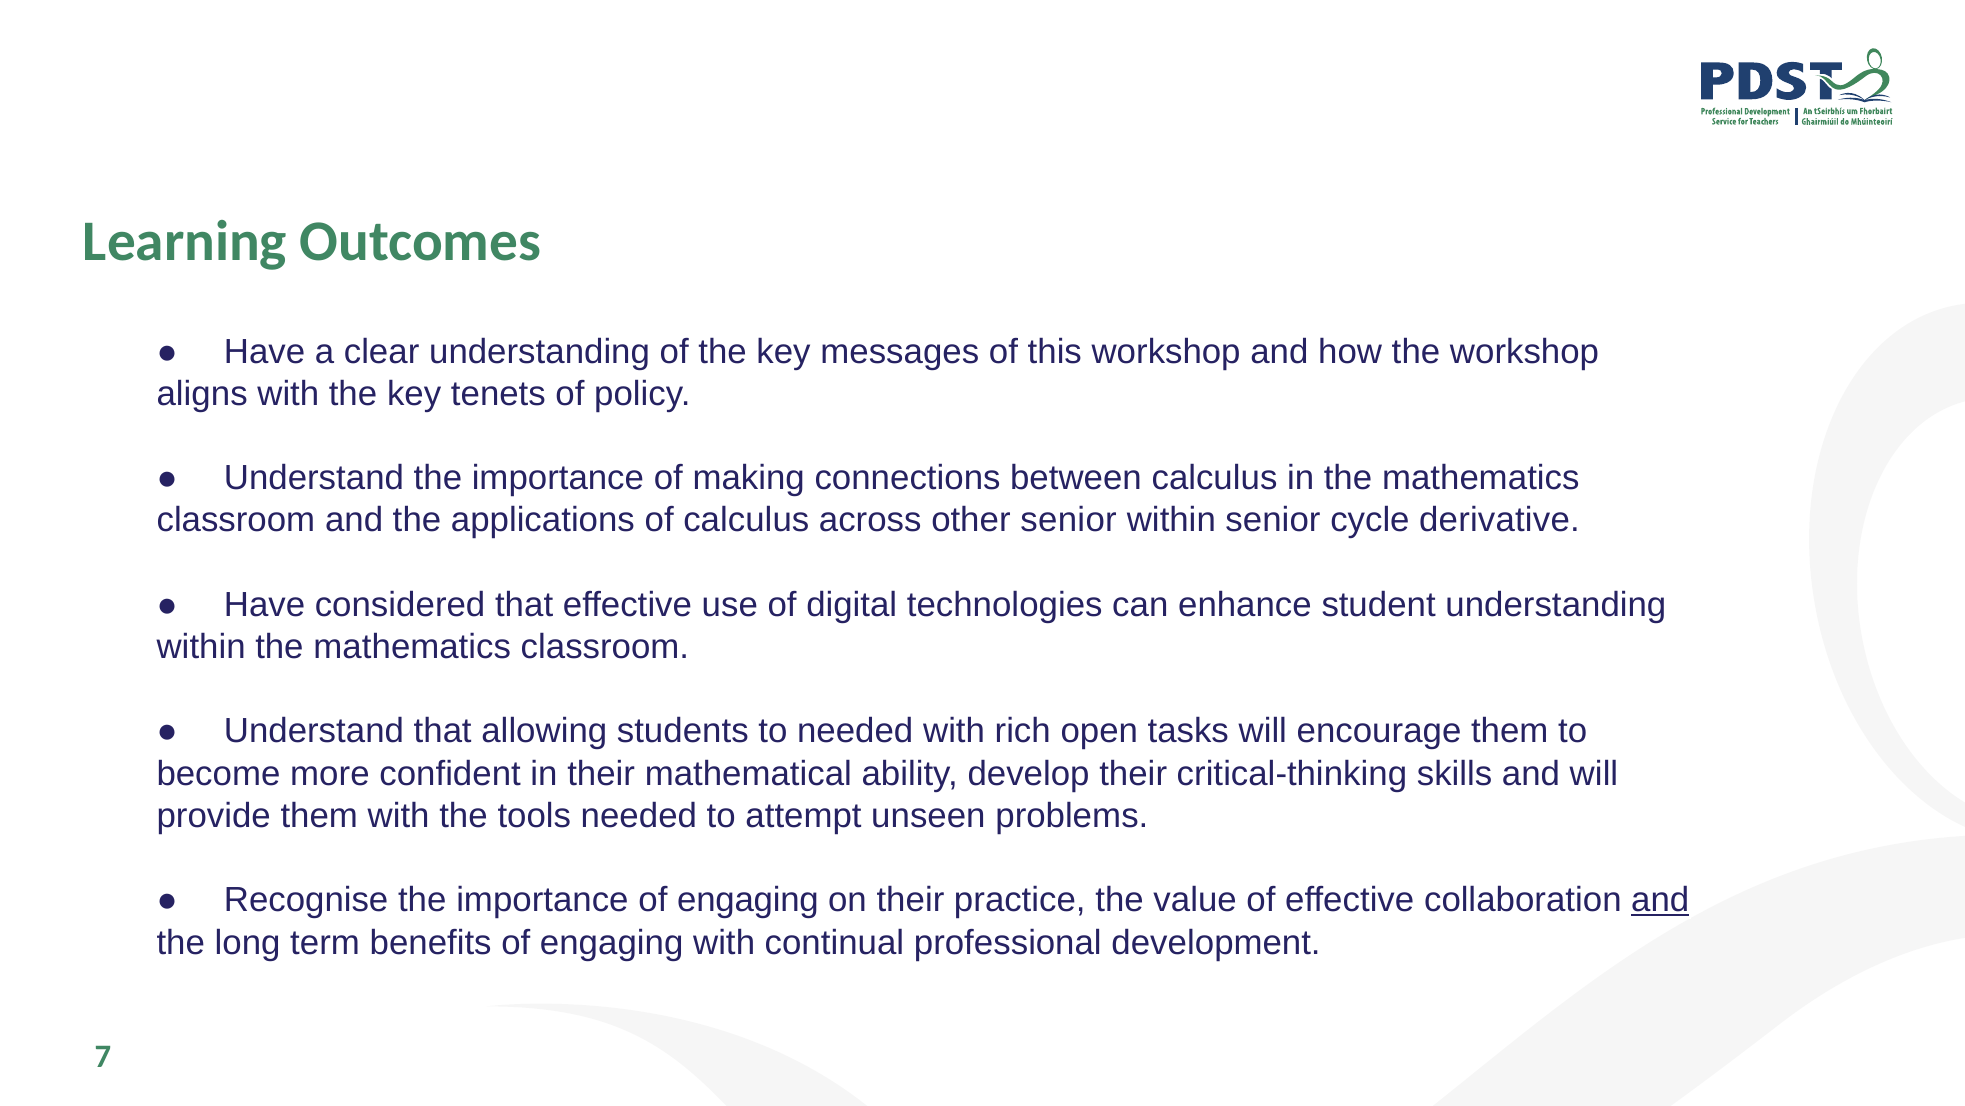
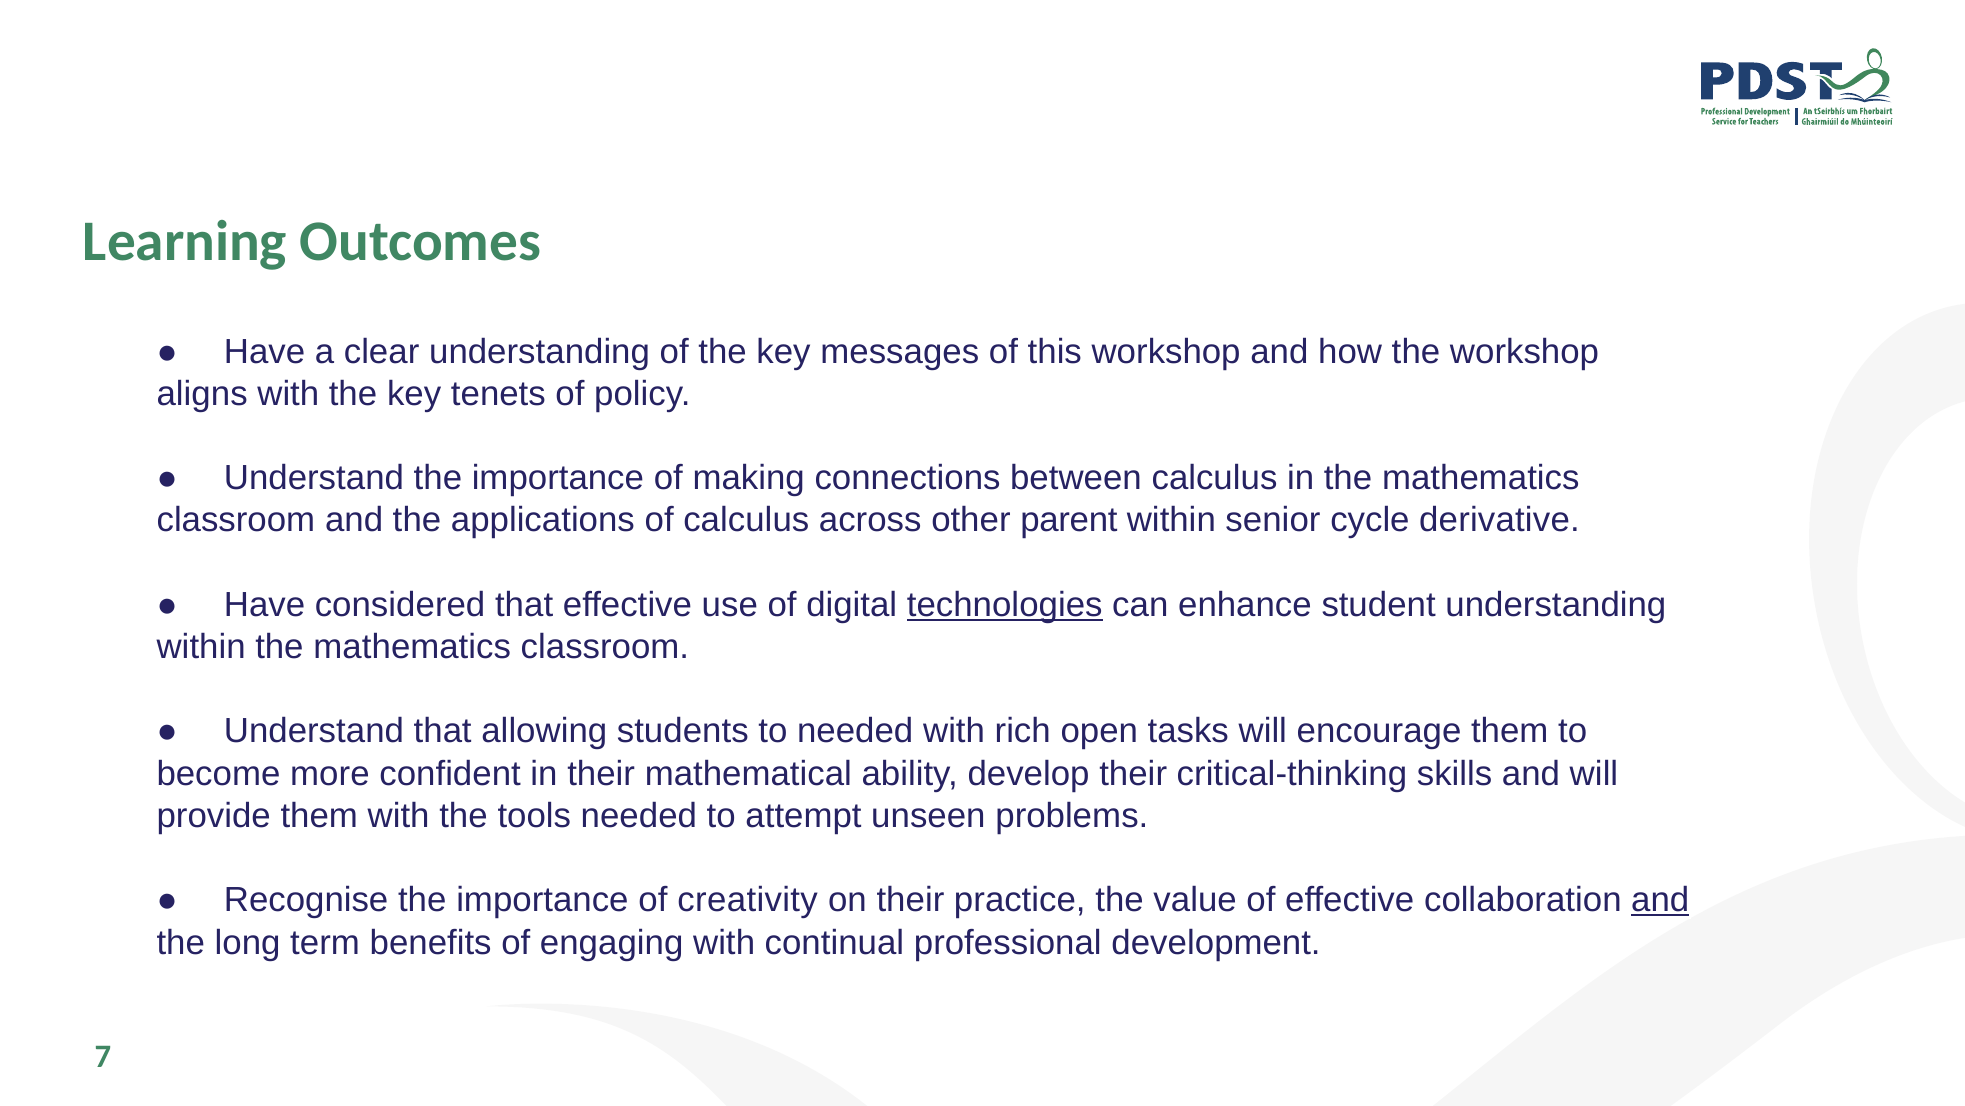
other senior: senior -> parent (1069, 520)
technologies underline: none -> present (1005, 604)
importance of engaging: engaging -> creativity (748, 900)
